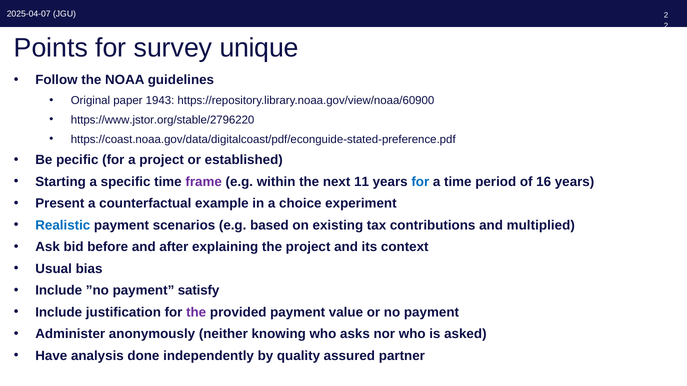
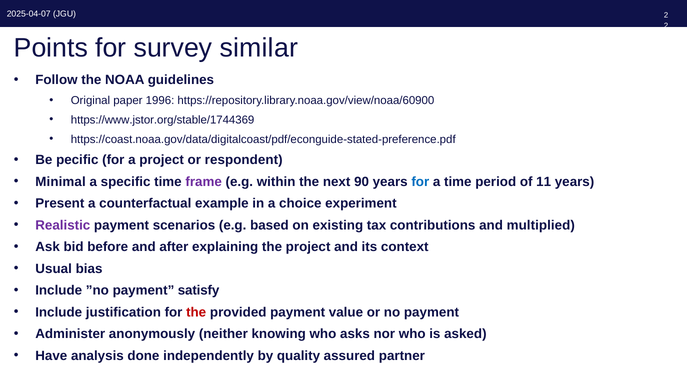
unique: unique -> similar (259, 48)
1943: 1943 -> 1996 (160, 100)
https://www.jstor.org/stable/2796220: https://www.jstor.org/stable/2796220 -> https://www.jstor.org/stable/1744369 (163, 120)
established: established -> respondent (244, 160)
Starting: Starting -> Minimal (61, 182)
11: 11 -> 90 (362, 182)
16: 16 -> 11 (544, 182)
Realistic colour: blue -> purple (63, 226)
the colour: purple -> red (196, 313)
